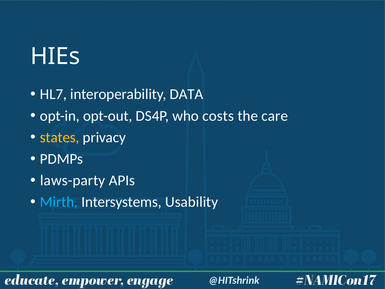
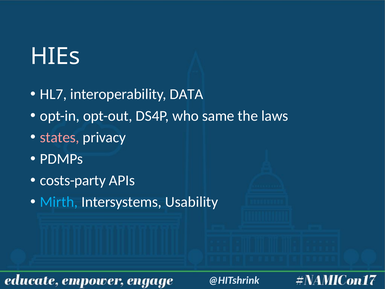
costs: costs -> same (218, 116)
care: care -> laws (275, 116)
states colour: yellow -> pink (60, 137)
laws-party: laws-party -> costs-party (73, 180)
